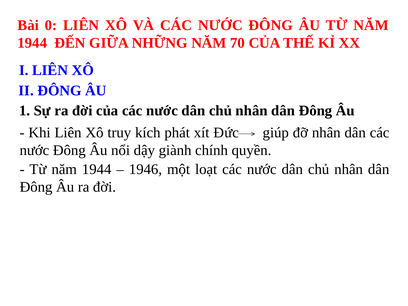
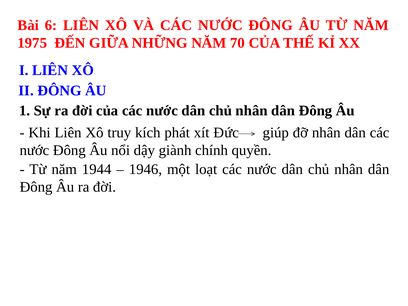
0: 0 -> 6 (51, 25)
1944: 1944 -> 1975 (32, 43)
